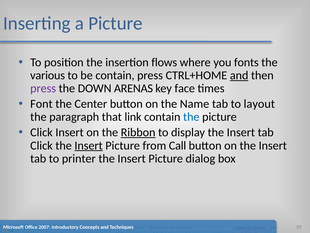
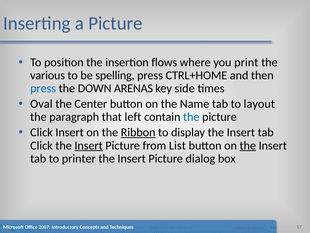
fonts: fonts -> print (246, 62)
be contain: contain -> spelling (115, 75)
and underline: present -> none (239, 75)
press colour: purple -> blue (43, 88)
face: face -> side (185, 88)
Font: Font -> Oval (41, 104)
link: link -> left (133, 117)
Call: Call -> List (177, 145)
the underline: none -> present (248, 145)
